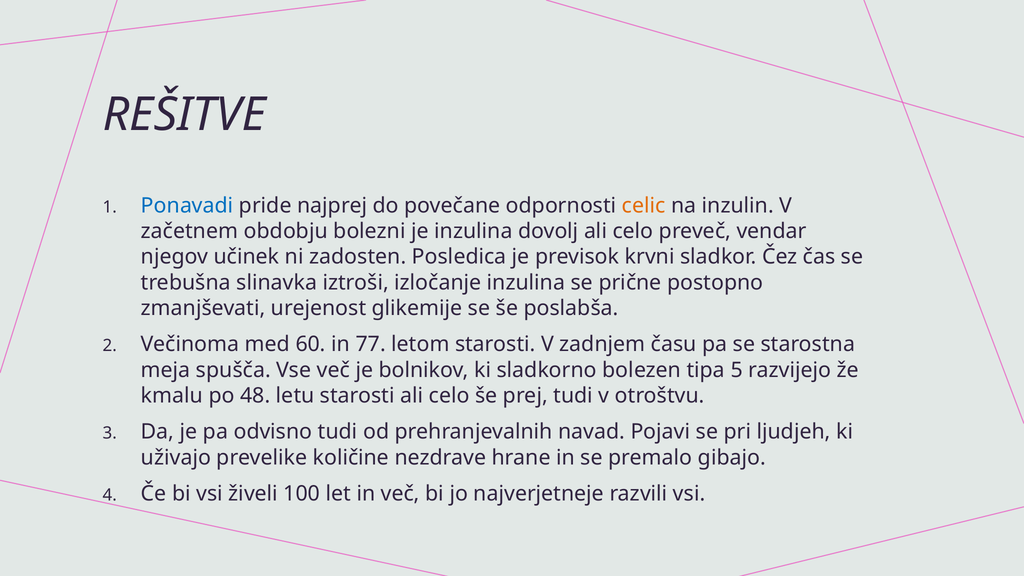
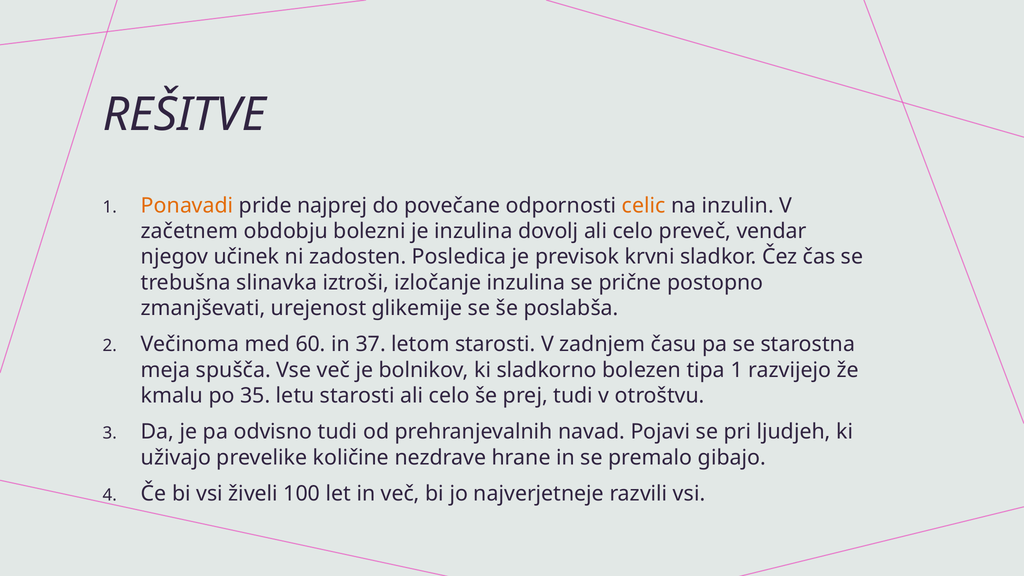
Ponavadi colour: blue -> orange (187, 206)
77: 77 -> 37 (371, 344)
tipa 5: 5 -> 1 (737, 370)
48: 48 -> 35 (255, 396)
